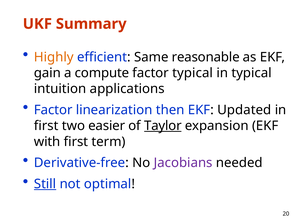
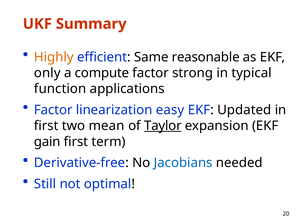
gain: gain -> only (47, 73)
factor typical: typical -> strong (193, 73)
intuition: intuition -> function (60, 89)
then: then -> easy (170, 110)
easier: easier -> mean (107, 126)
with: with -> gain (47, 142)
Jacobians colour: purple -> blue (183, 163)
Still underline: present -> none (45, 184)
